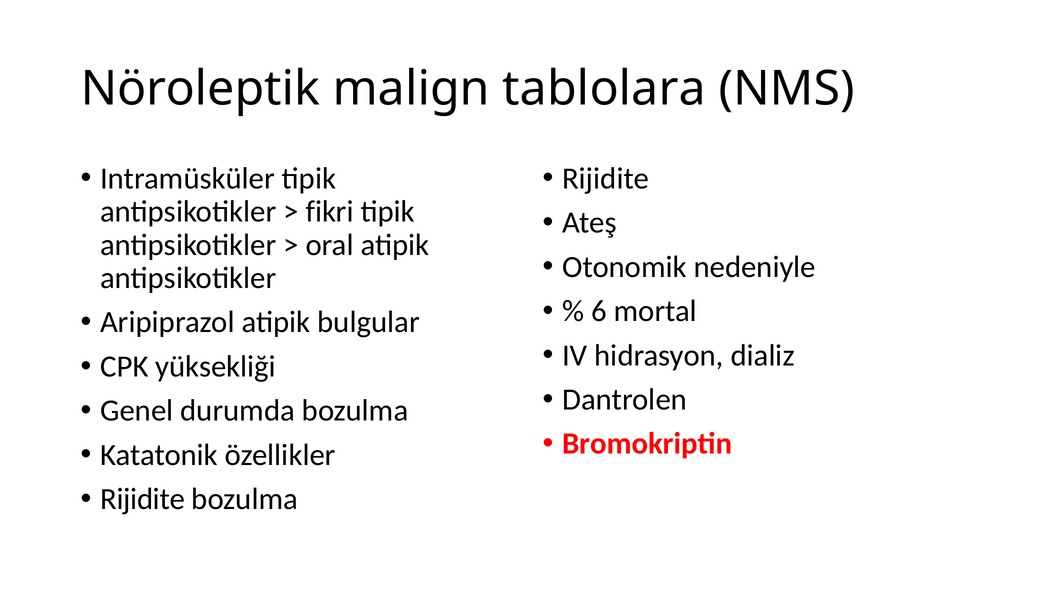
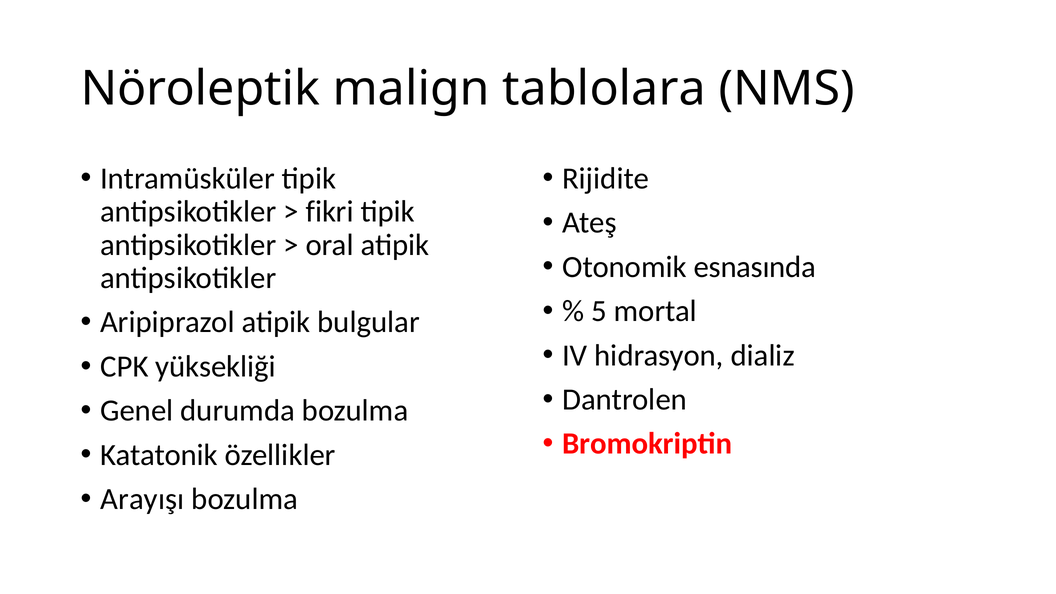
nedeniyle: nedeniyle -> esnasında (755, 267)
6: 6 -> 5 (599, 311)
Rijidite: Rijidite -> Arayışı (142, 499)
